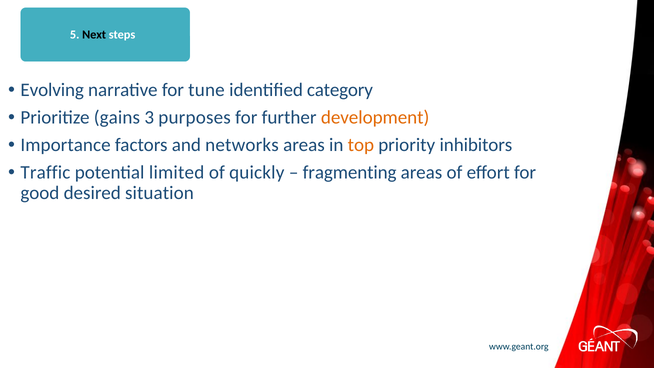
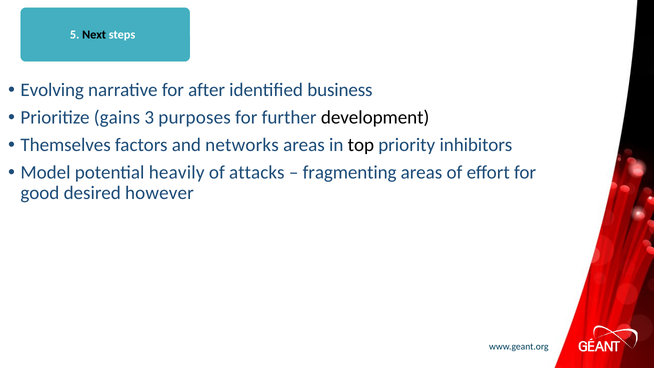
tune: tune -> after (207, 90)
category: category -> business (340, 90)
development colour: orange -> black (375, 118)
Importance: Importance -> Themselves (66, 145)
top colour: orange -> black (361, 145)
Traffic: Traffic -> Model (46, 172)
limited: limited -> heavily (177, 172)
quickly: quickly -> attacks (257, 172)
situation: situation -> however (159, 193)
